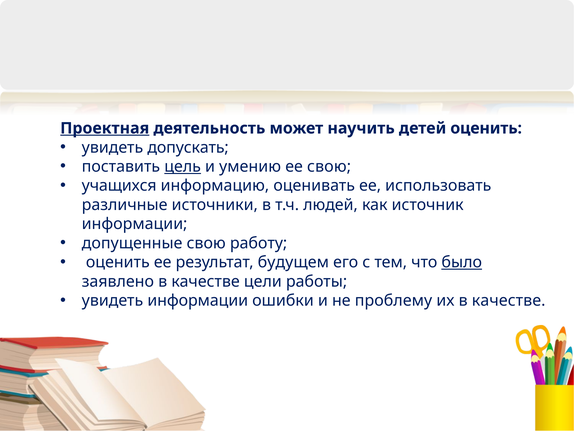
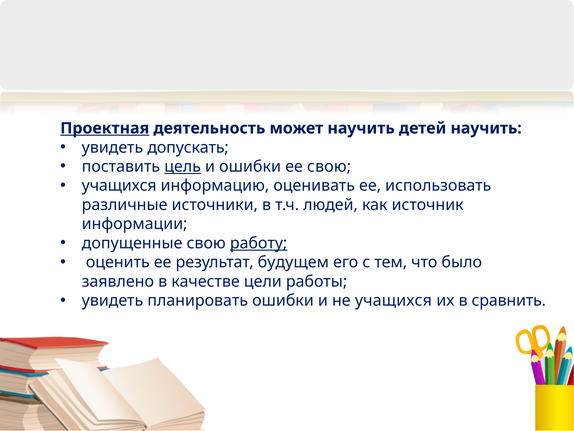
детей оценить: оценить -> научить (486, 128)
и умению: умению -> ошибки (250, 166)
работу underline: none -> present (259, 243)
было underline: present -> none (462, 262)
увидеть информации: информации -> планировать (198, 300)
не проблему: проблему -> учащихся (393, 300)
их в качестве: качестве -> сравнить (509, 300)
